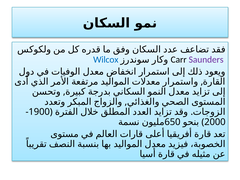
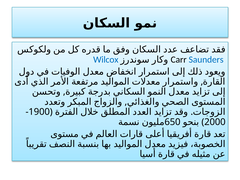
Saunders colour: purple -> blue (206, 60)
